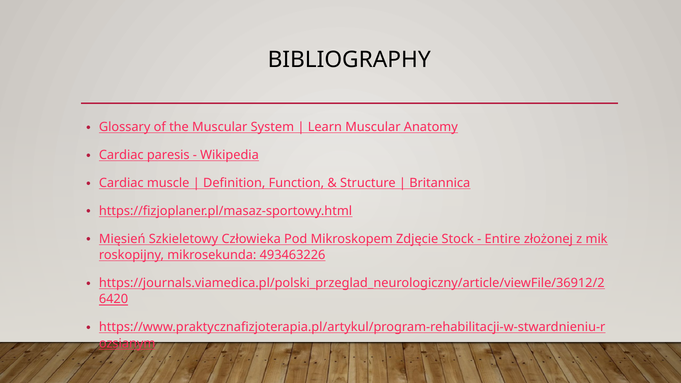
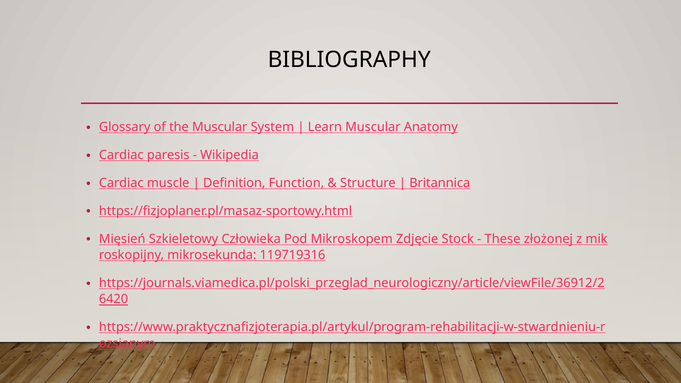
Entire: Entire -> These (503, 239)
493463226: 493463226 -> 119719316 (293, 255)
